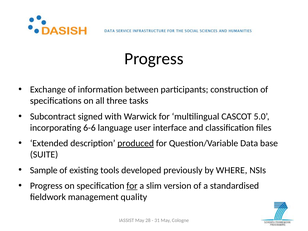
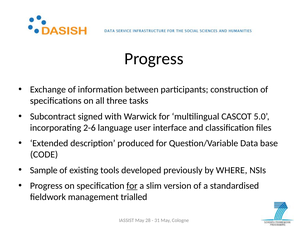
6-6: 6-6 -> 2-6 (89, 128)
produced underline: present -> none (136, 143)
SUITE: SUITE -> CODE (44, 155)
quality: quality -> trialled (134, 197)
